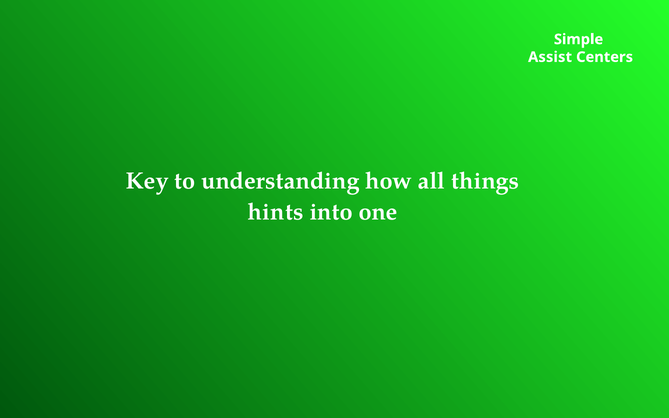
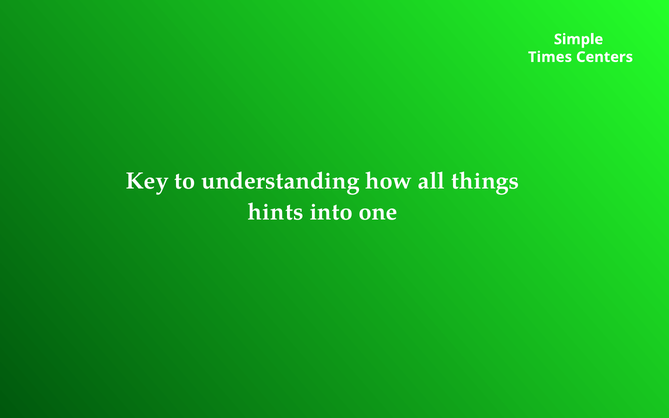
Assist: Assist -> Times (550, 57)
